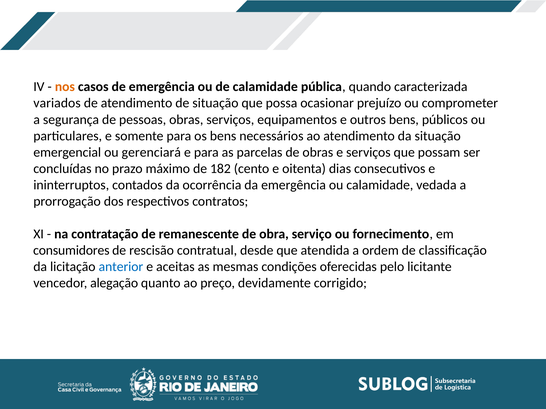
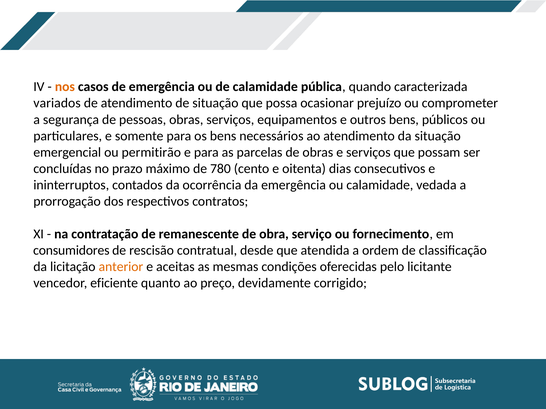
gerenciará: gerenciará -> permitirão (151, 152)
182: 182 -> 780 (220, 169)
anterior colour: blue -> orange (121, 267)
alegação: alegação -> eficiente (114, 283)
